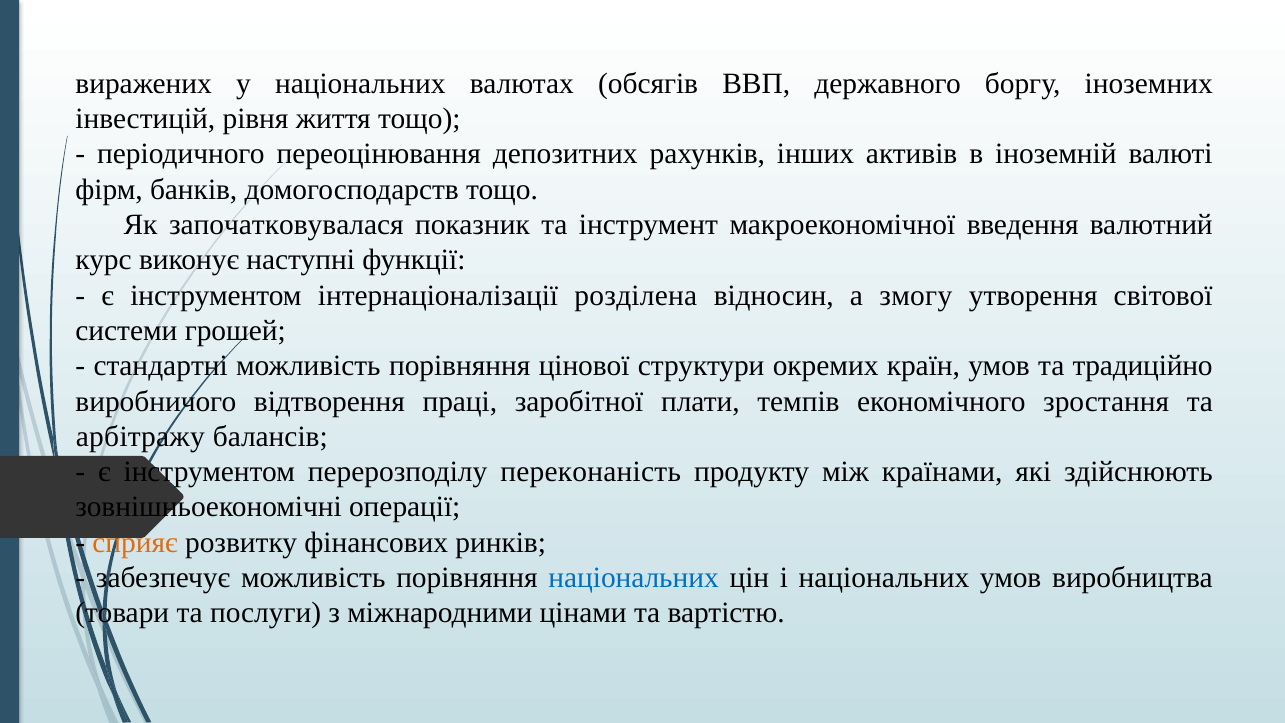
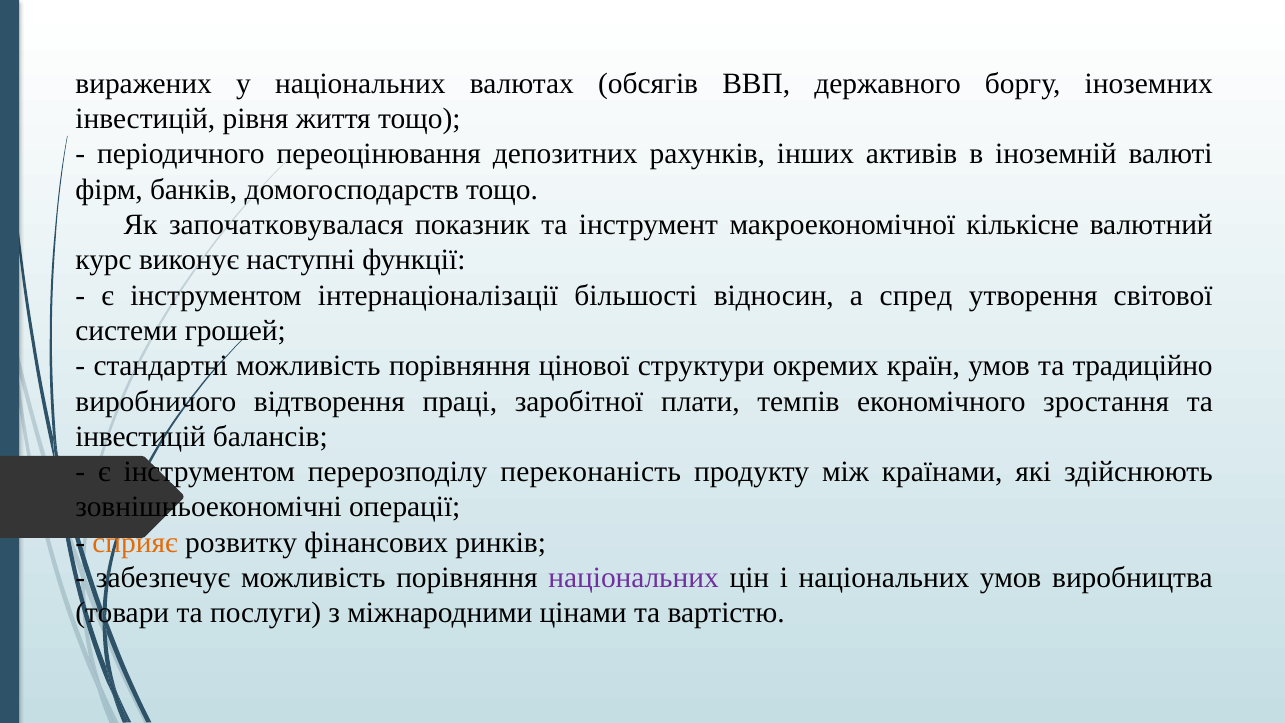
введення: введення -> кількісне (1023, 225)
розділена: розділена -> більшості (636, 295)
змогу: змогу -> спред (916, 295)
арбітражу: арбітражу -> інвестицій (141, 437)
національних colour: blue -> purple (634, 578)
